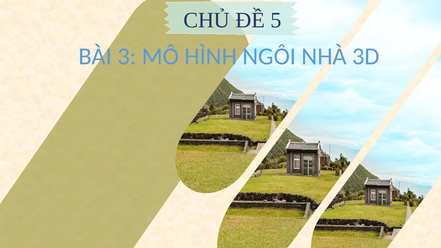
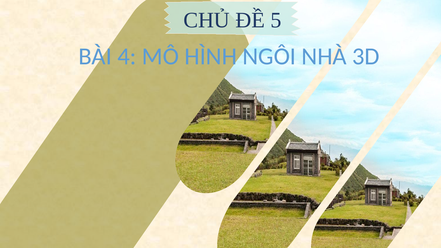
3: 3 -> 4 (127, 56)
